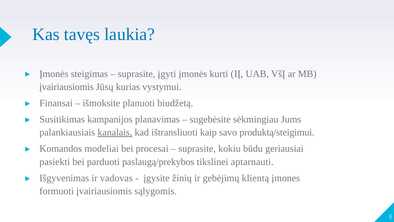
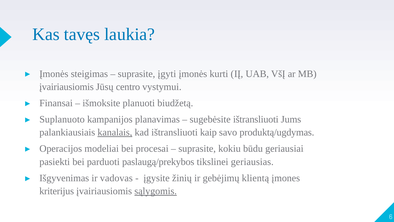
kurias: kurias -> centro (128, 87)
Susitikimas: Susitikimas -> Suplanuoto (62, 119)
sugebėsite sėkmingiau: sėkmingiau -> ištransliuoti (256, 119)
produktą/steigimui: produktą/steigimui -> produktą/ugdymas (277, 132)
Komandos: Komandos -> Operacijos (61, 148)
aptarnauti: aptarnauti -> geriausias (252, 161)
formuoti: formuoti -> kriterijus (57, 191)
sąlygomis underline: none -> present (156, 191)
